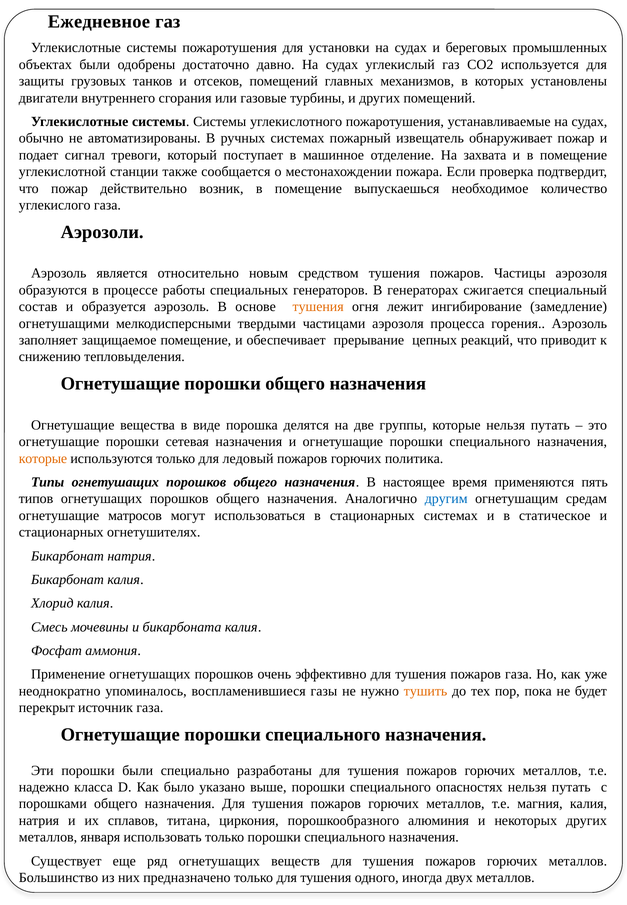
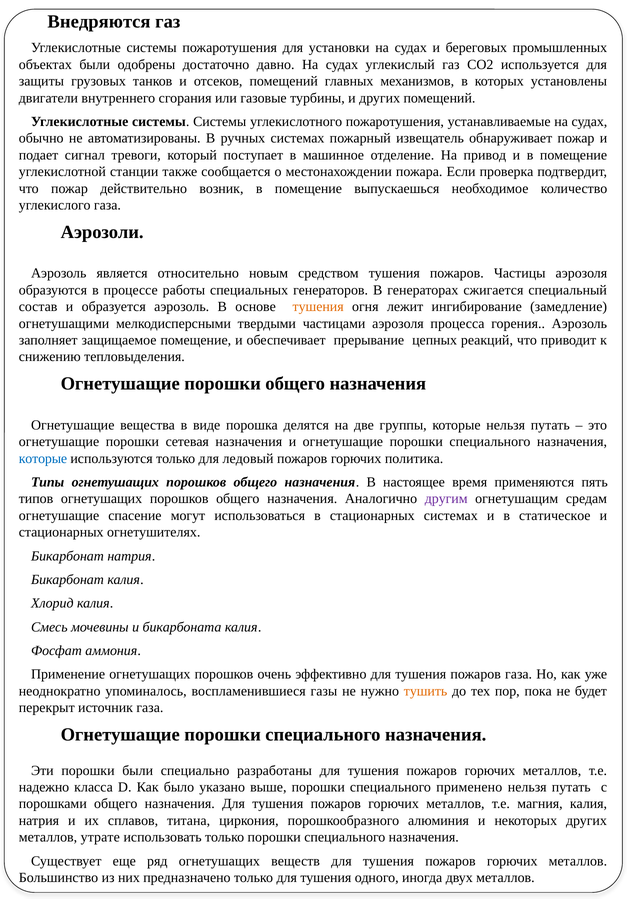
Ежедневное: Ежедневное -> Внедряются (99, 22)
захвата: захвата -> привод (485, 155)
которые colour: orange -> blue (43, 459)
другим colour: blue -> purple (446, 499)
матросов: матросов -> спасение (135, 516)
опасностях: опасностях -> применено (469, 788)
января: января -> утрате (100, 838)
